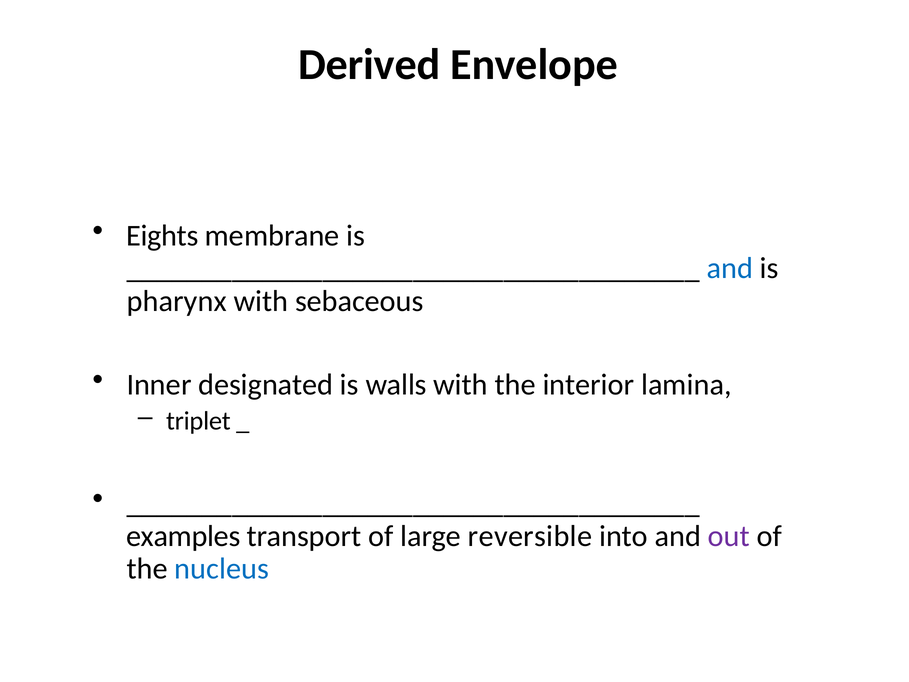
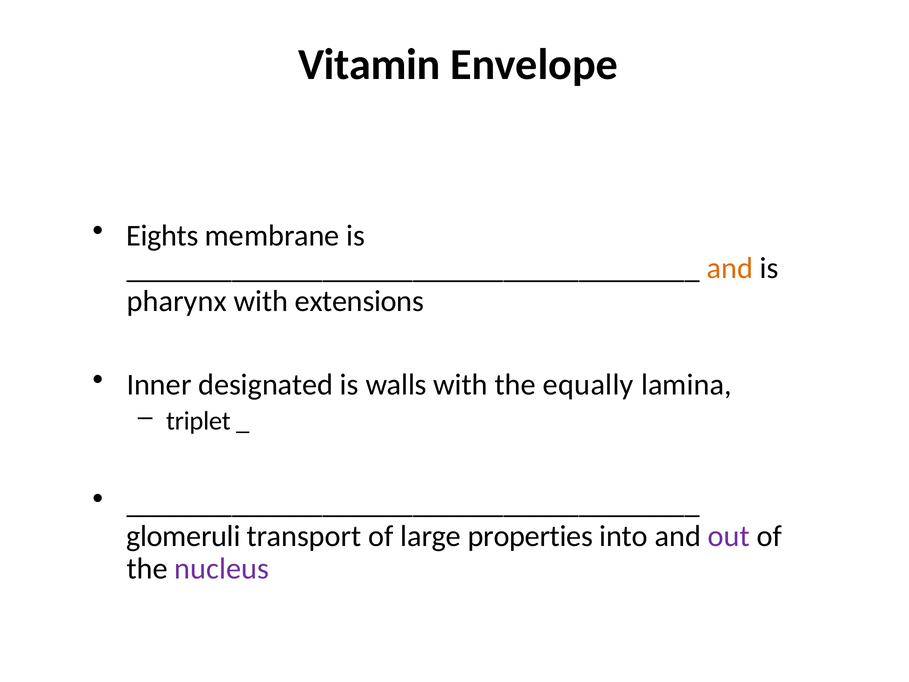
Derived: Derived -> Vitamin (369, 64)
and colour: blue -> orange (730, 268)
sebaceous: sebaceous -> extensions (359, 301)
interior: interior -> equally (588, 385)
examples: examples -> glomeruli (183, 536)
reversible: reversible -> properties (530, 536)
nucleus colour: blue -> purple (222, 569)
